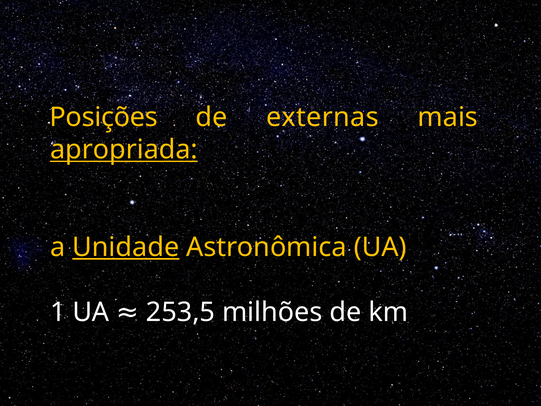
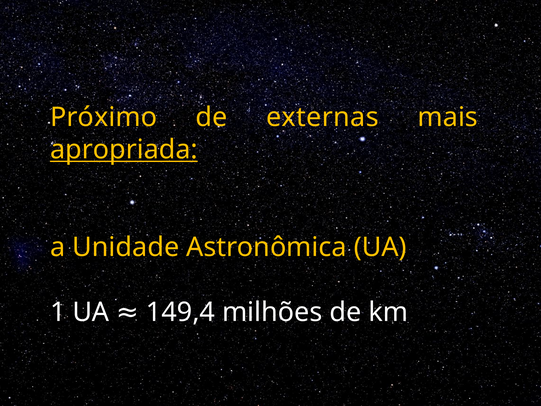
Posições: Posições -> Próximo (104, 117)
Unidade underline: present -> none (126, 247)
253,5: 253,5 -> 149,4 (181, 312)
